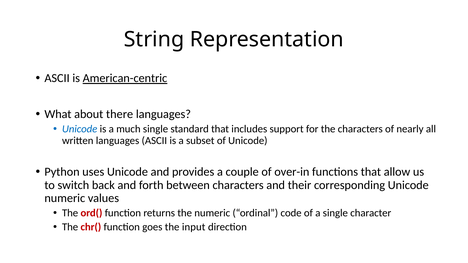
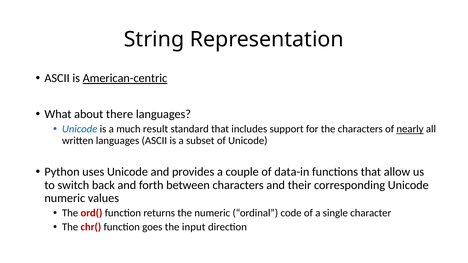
much single: single -> result (156, 129)
nearly underline: none -> present (410, 129)
over-in: over-in -> data-in (292, 172)
